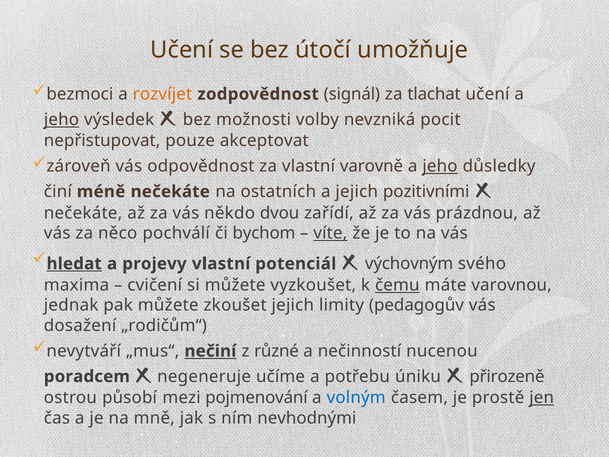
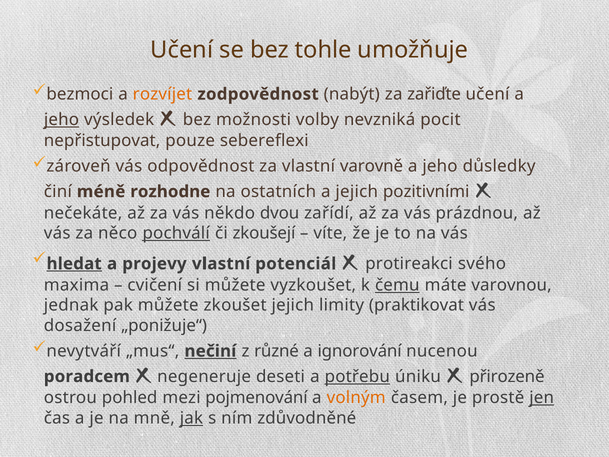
útočí: útočí -> tohle (323, 50)
signál: signál -> nabýt (352, 94)
tlachat: tlachat -> zařiďte (434, 94)
akceptovat: akceptovat -> sebereflexi (264, 141)
jeho underline: present -> none (440, 166)
méně nečekáte: nečekáte -> rozhodne (170, 192)
pochválí underline: none -> present (176, 233)
bychom: bychom -> zkoušejí (264, 233)
víte underline: present -> none (330, 233)
výchovným: výchovným -> protireakci (409, 264)
pedagogův: pedagogův -> praktikovat (416, 305)
„rodičům“: „rodičům“ -> „ponižuje“ (164, 326)
nečinností: nečinností -> ignorování (360, 351)
učíme: učíme -> deseti (281, 376)
potřebu underline: none -> present (357, 376)
působí: působí -> pohled (130, 398)
volným colour: blue -> orange (356, 398)
jak underline: none -> present (191, 418)
nevhodnými: nevhodnými -> zdůvodněné (307, 418)
